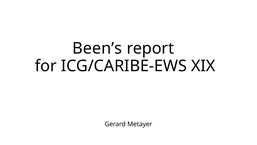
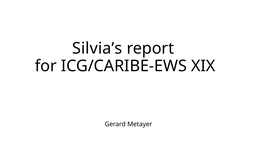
Been’s: Been’s -> Silvia’s (97, 48)
